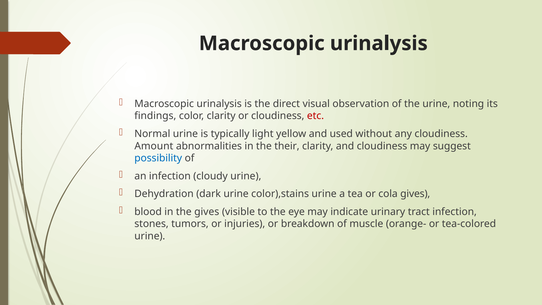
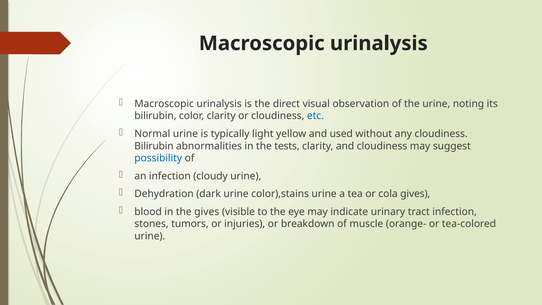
findings: findings -> bilirubin (155, 116)
etc colour: red -> blue (315, 116)
Amount: Amount -> Bilirubin (154, 146)
their: their -> tests (287, 146)
